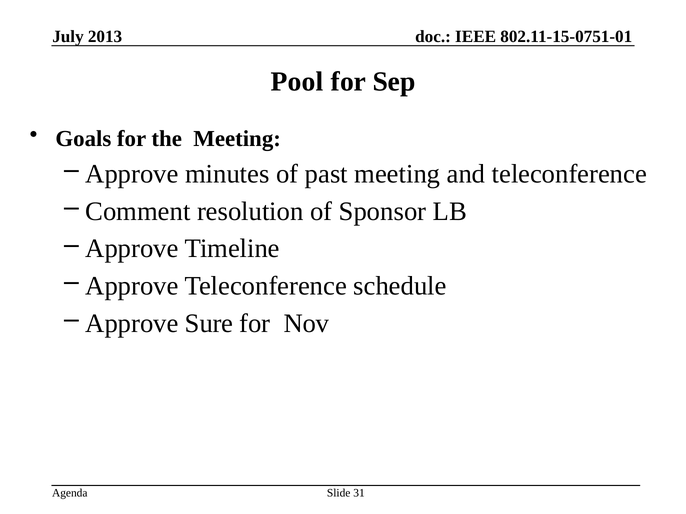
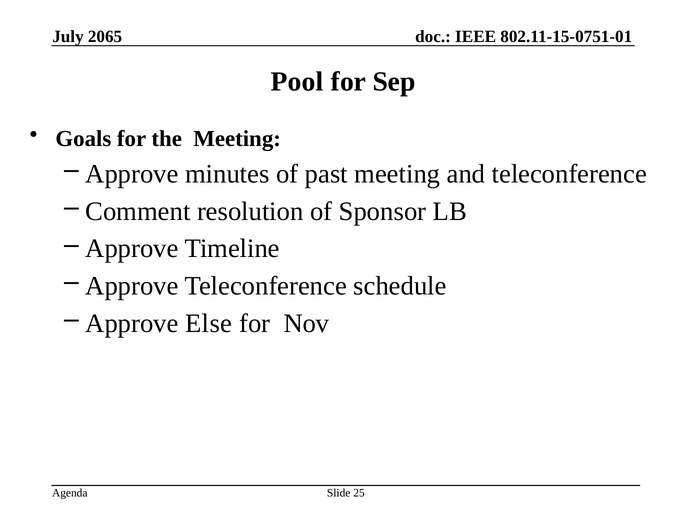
2013: 2013 -> 2065 (105, 37)
Sure: Sure -> Else (209, 324)
31: 31 -> 25 (359, 493)
